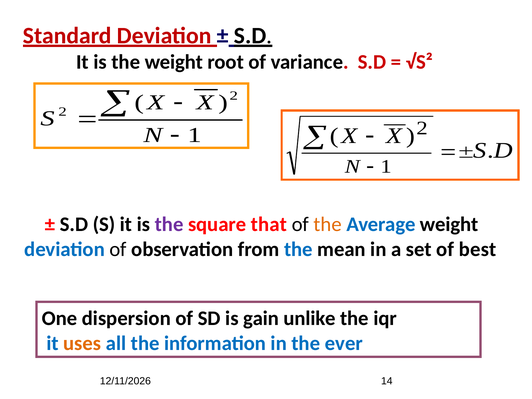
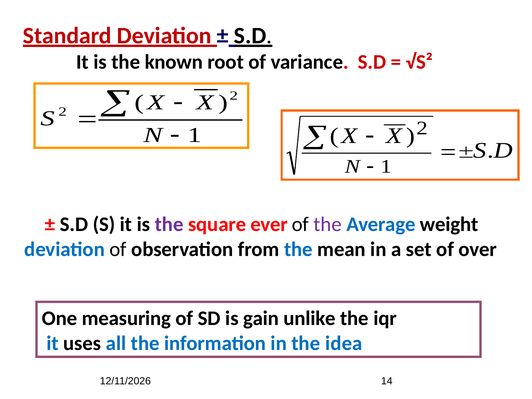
the weight: weight -> known (174, 62)
that: that -> ever (269, 224)
the colour: orange -> purple (328, 224)
best: best -> over (478, 249)
dispersion: dispersion -> measuring (126, 318)
uses colour: orange -> black (82, 343)
ever: ever -> idea (344, 343)
